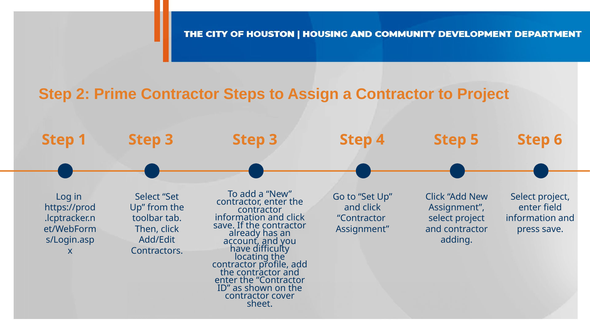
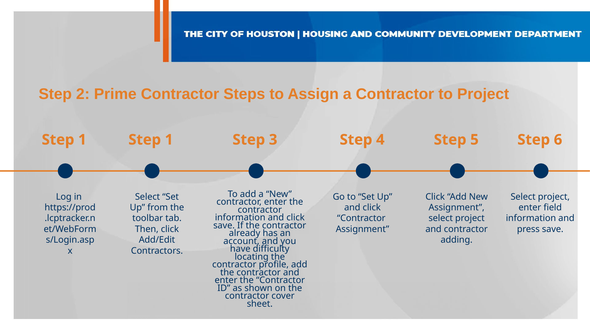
3: 3 -> 1 (169, 140)
